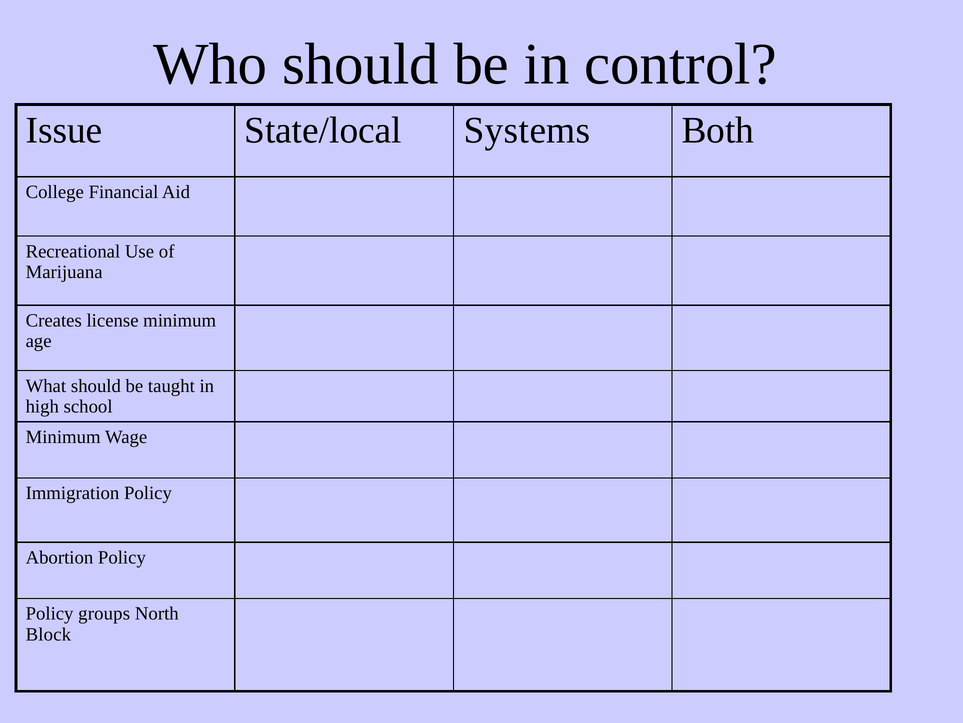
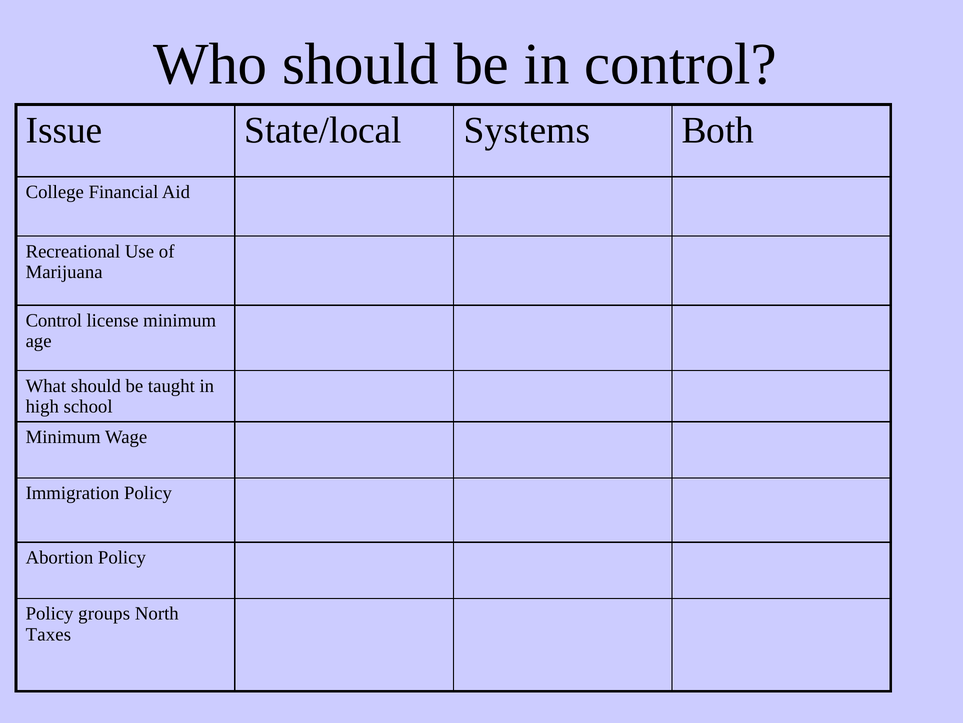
Creates: Creates -> Control (54, 320)
Block: Block -> Taxes (48, 634)
